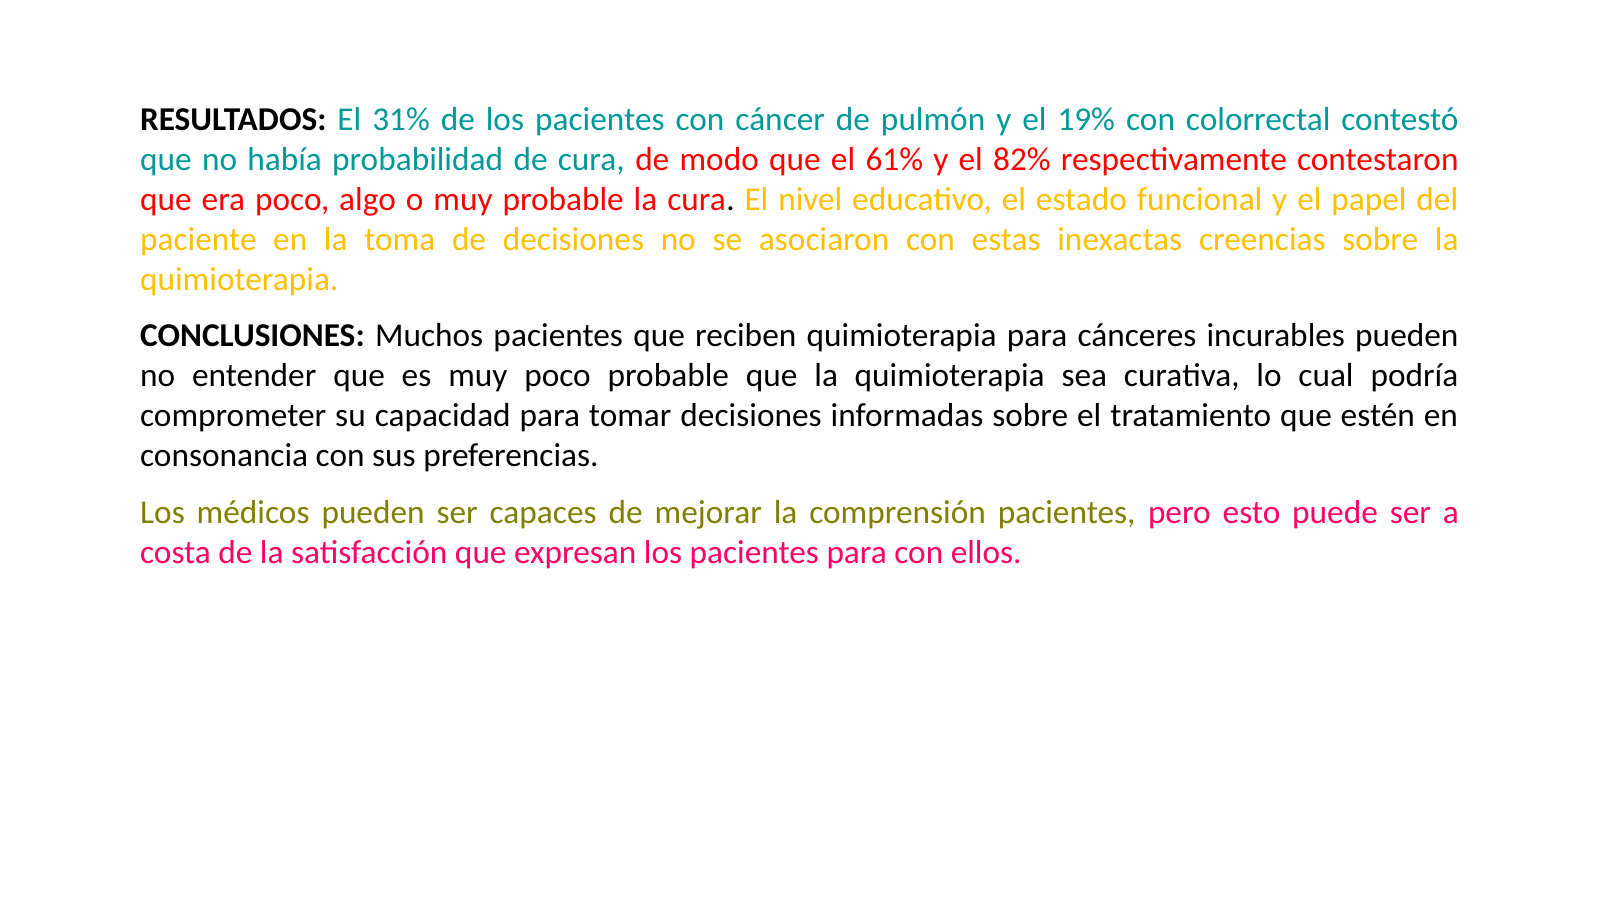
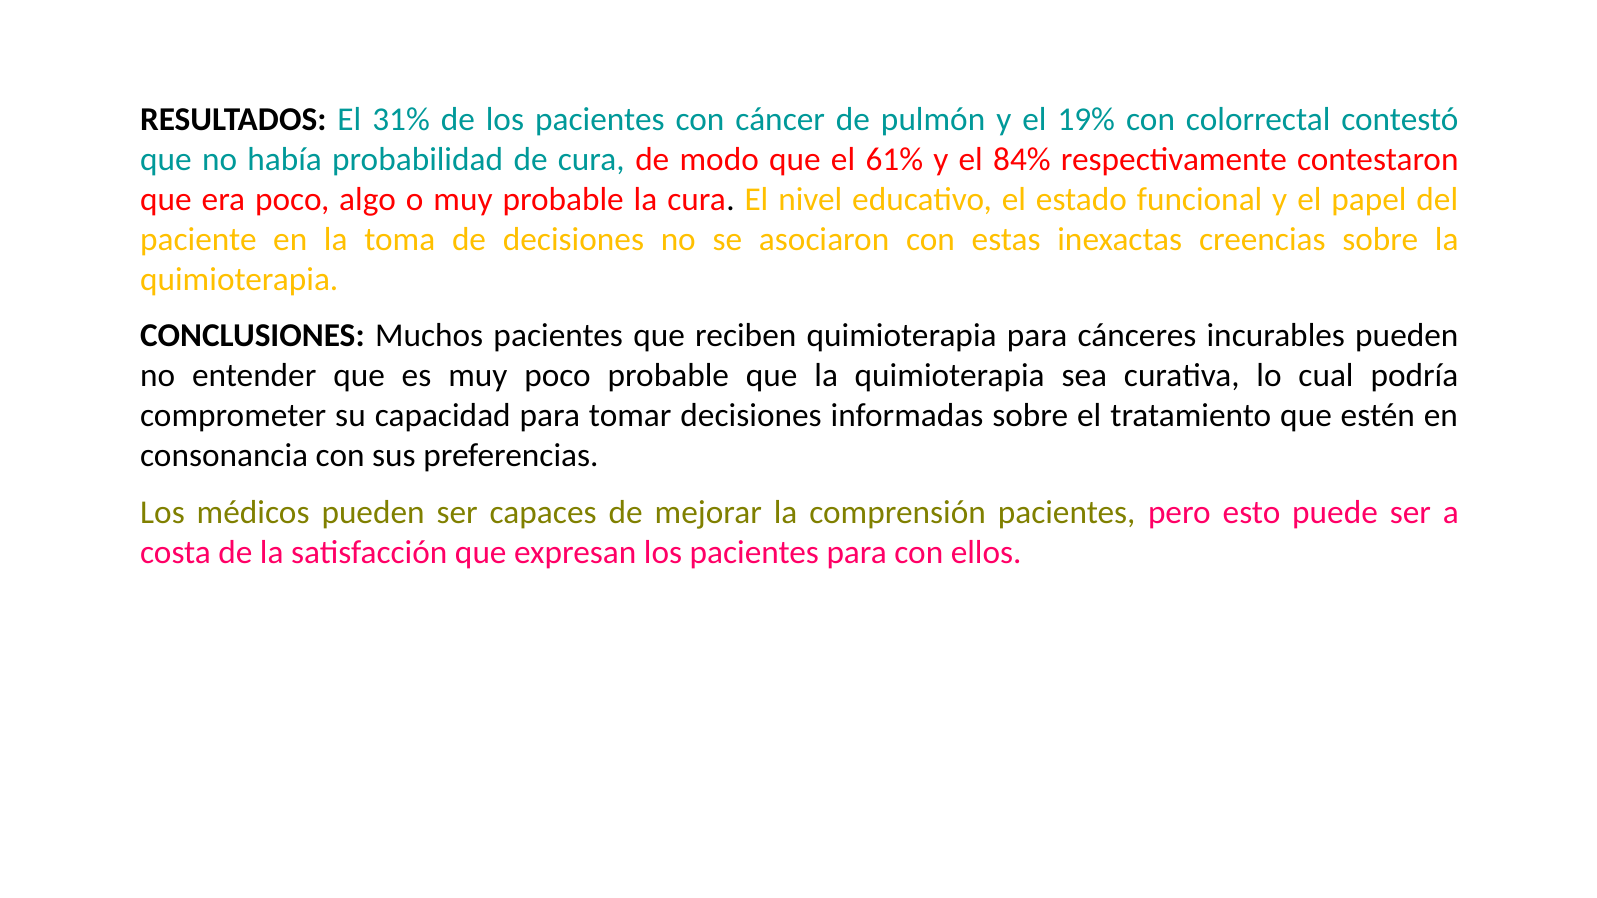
82%: 82% -> 84% (1022, 159)
